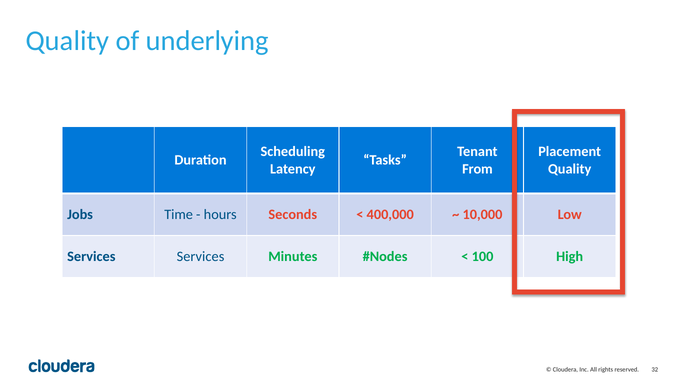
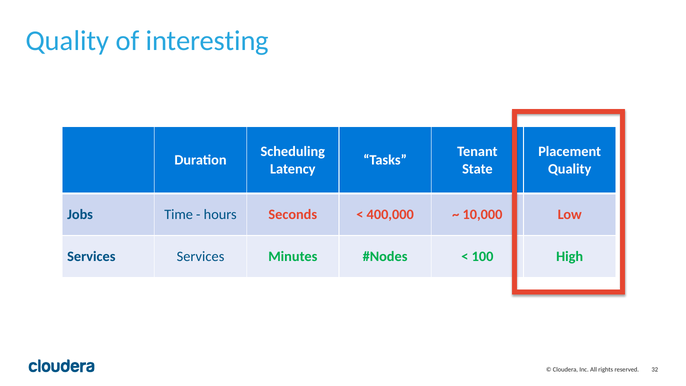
underlying: underlying -> interesting (207, 41)
From: From -> State (477, 169)
